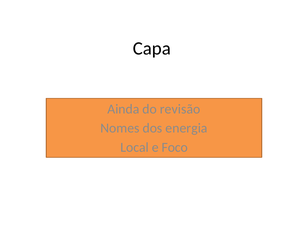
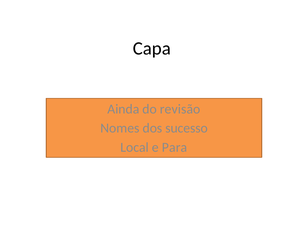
energia: energia -> sucesso (187, 128)
Foco: Foco -> Para (175, 147)
